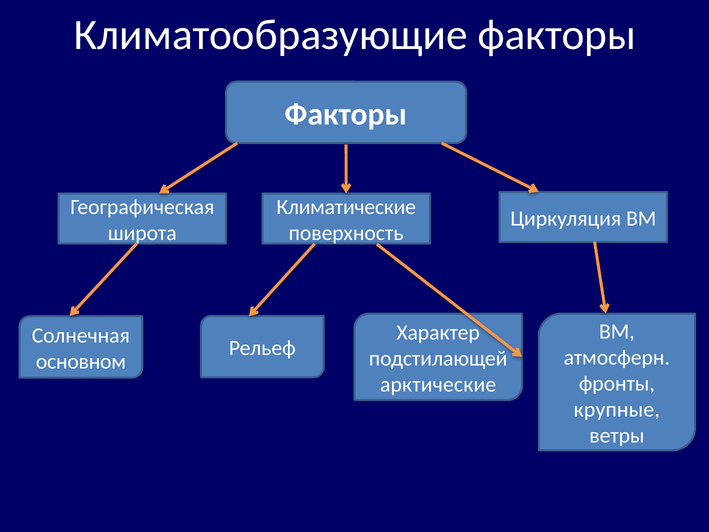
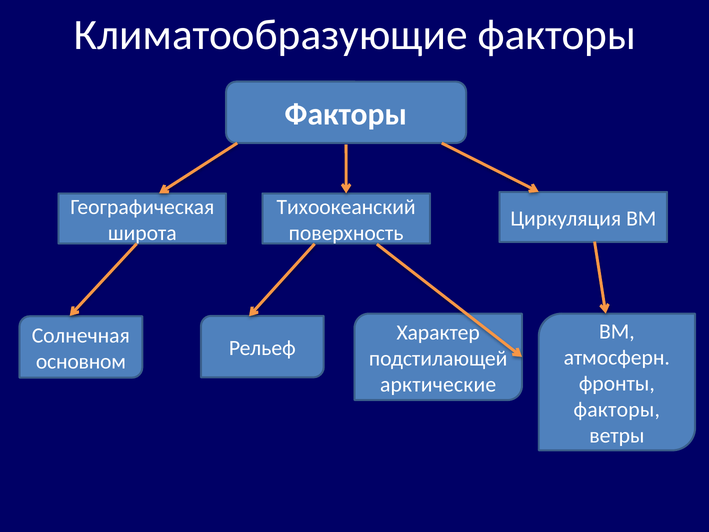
Климатические: Климатические -> Тихоокеанский (346, 207)
крупные: крупные -> факторы (617, 409)
